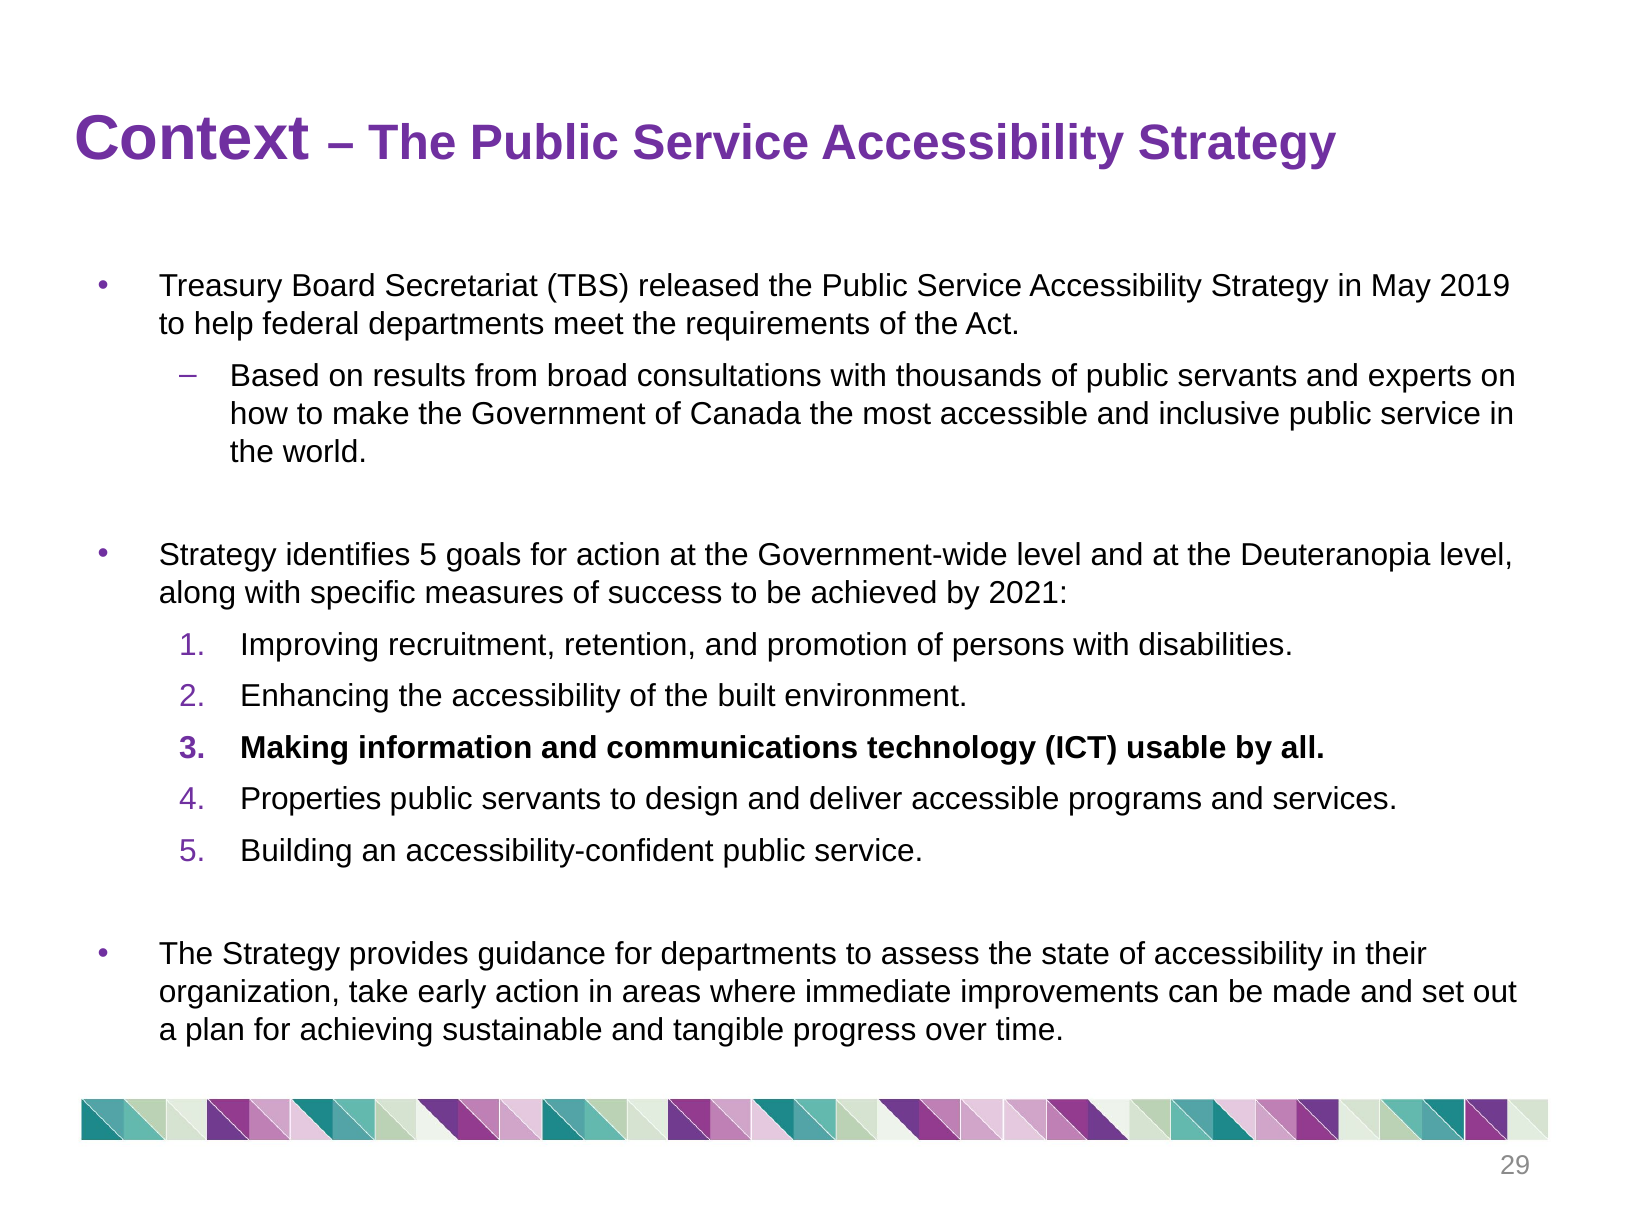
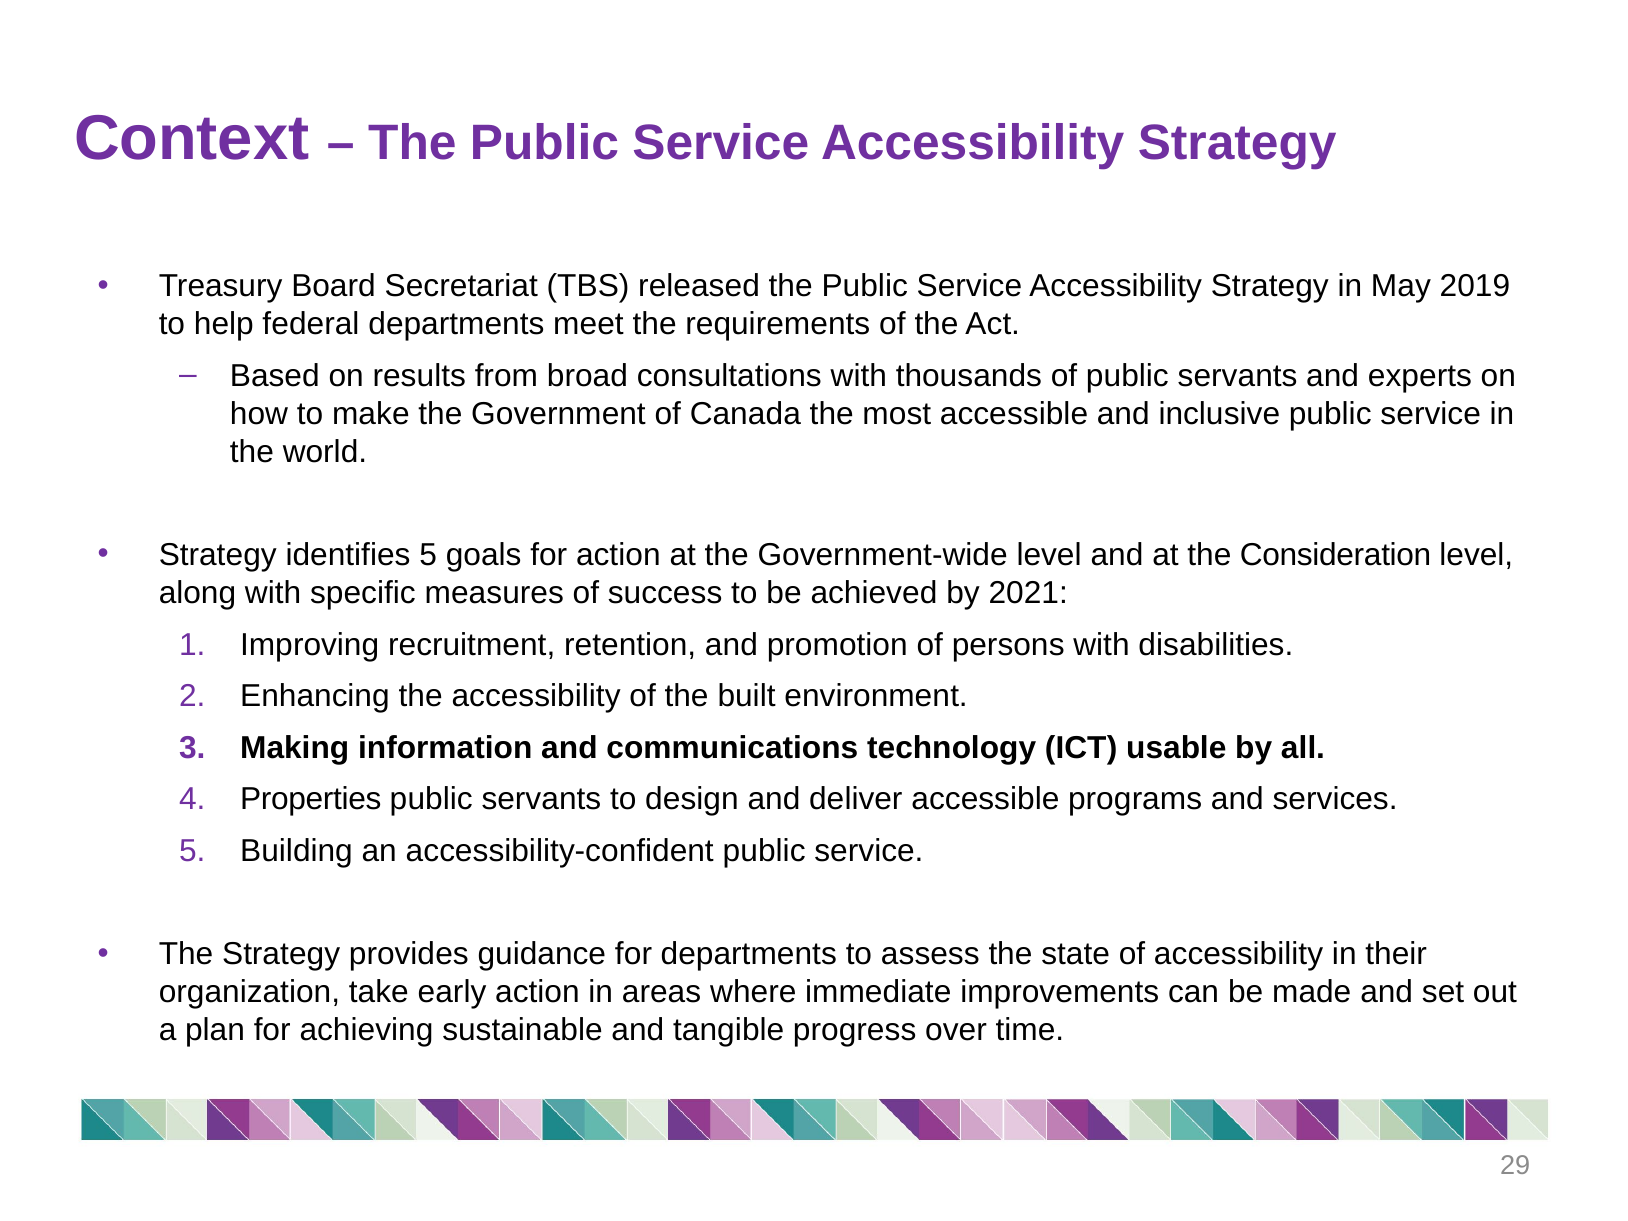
Deuteranopia: Deuteranopia -> Consideration (1336, 555)
